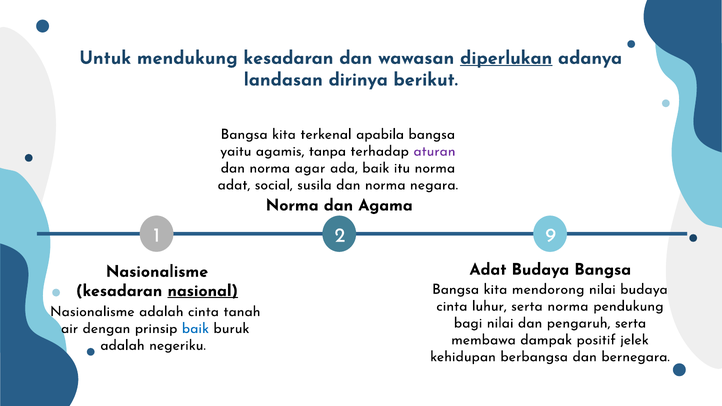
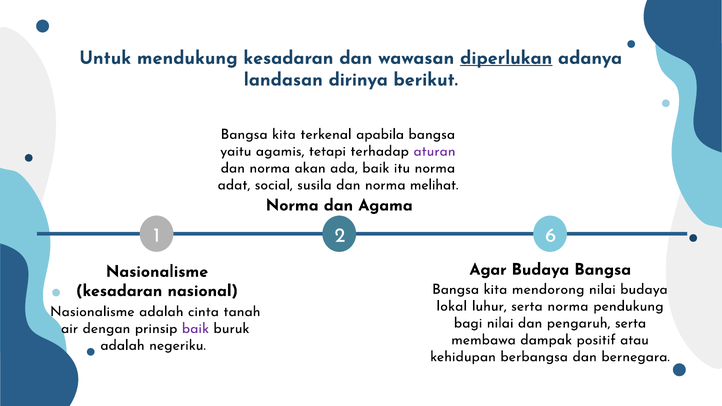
tanpa: tanpa -> tetapi (327, 151)
agar: agar -> akan (310, 168)
negara: negara -> melihat (434, 185)
9: 9 -> 6 (551, 235)
Adat: Adat -> Agar (488, 270)
nasional underline: present -> none (203, 291)
cinta: cinta -> lokal (452, 306)
baik colour: blue -> purple (195, 328)
jelek: jelek -> atau (634, 340)
